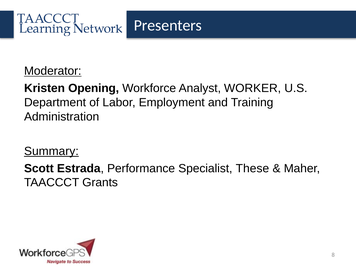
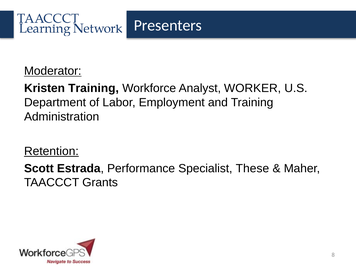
Kristen Opening: Opening -> Training (94, 88)
Summary: Summary -> Retention (51, 151)
